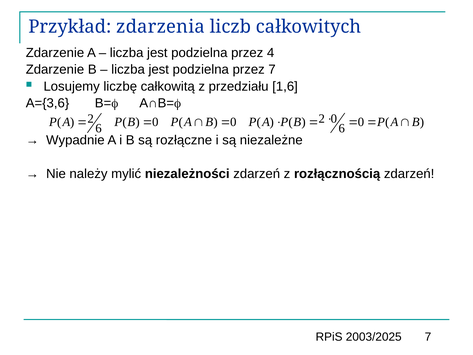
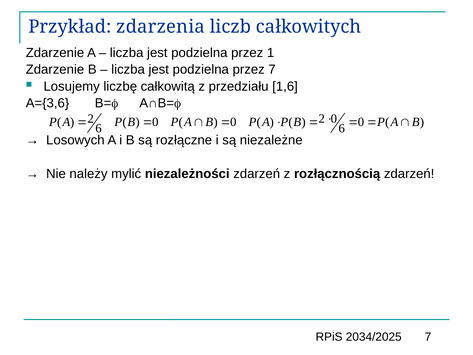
4: 4 -> 1 (271, 53)
Wypadnie: Wypadnie -> Losowych (75, 140)
2003/2025: 2003/2025 -> 2034/2025 (374, 337)
